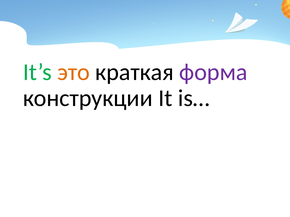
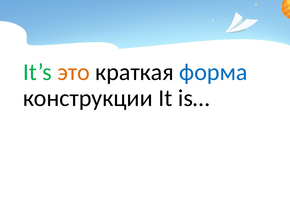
форма colour: purple -> blue (213, 72)
